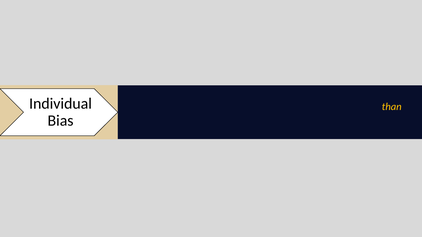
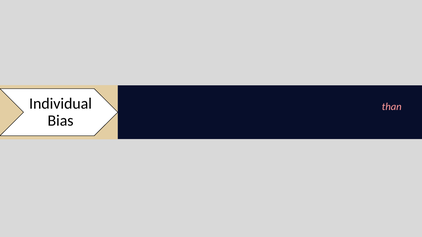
than colour: yellow -> pink (392, 107)
